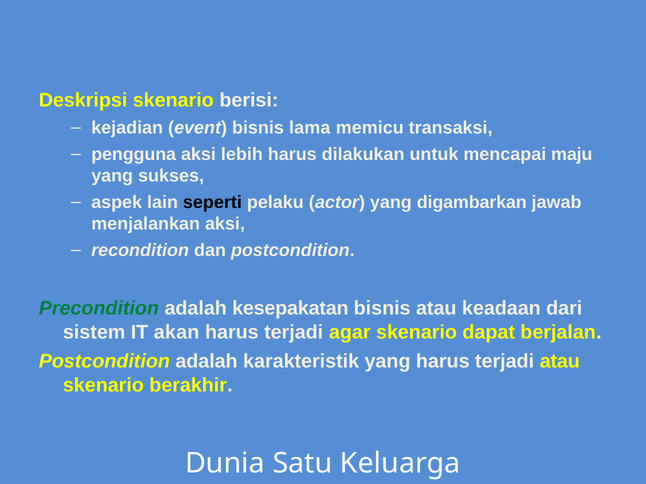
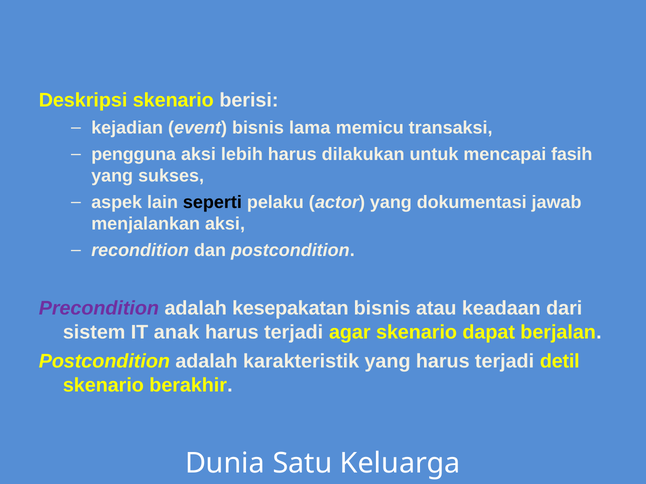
maju: maju -> fasih (572, 155)
digambarkan: digambarkan -> dokumentasi (472, 203)
Precondition colour: green -> purple (99, 309)
akan: akan -> anak (177, 332)
terjadi atau: atau -> detil (560, 362)
